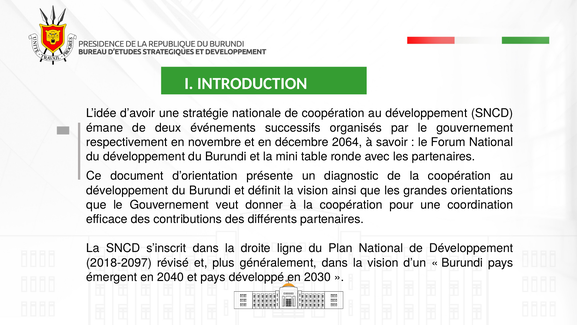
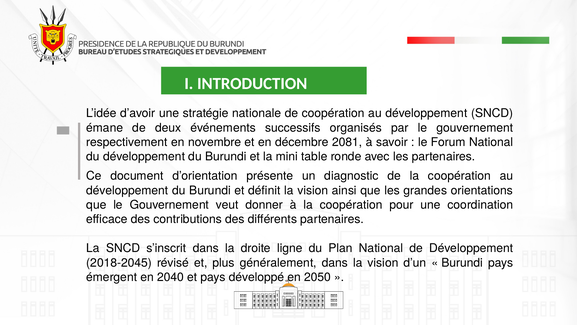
2064: 2064 -> 2081 (347, 142)
2018-2097: 2018-2097 -> 2018-2045 (119, 262)
2030: 2030 -> 2050 (318, 277)
